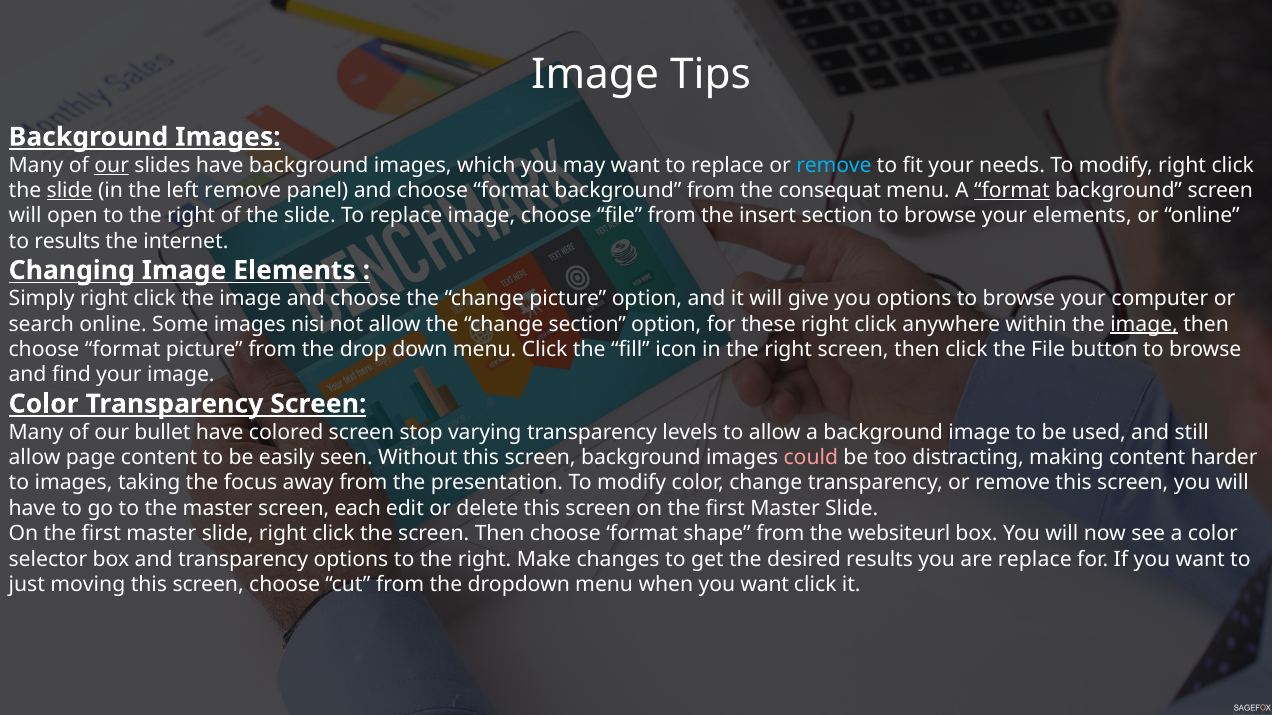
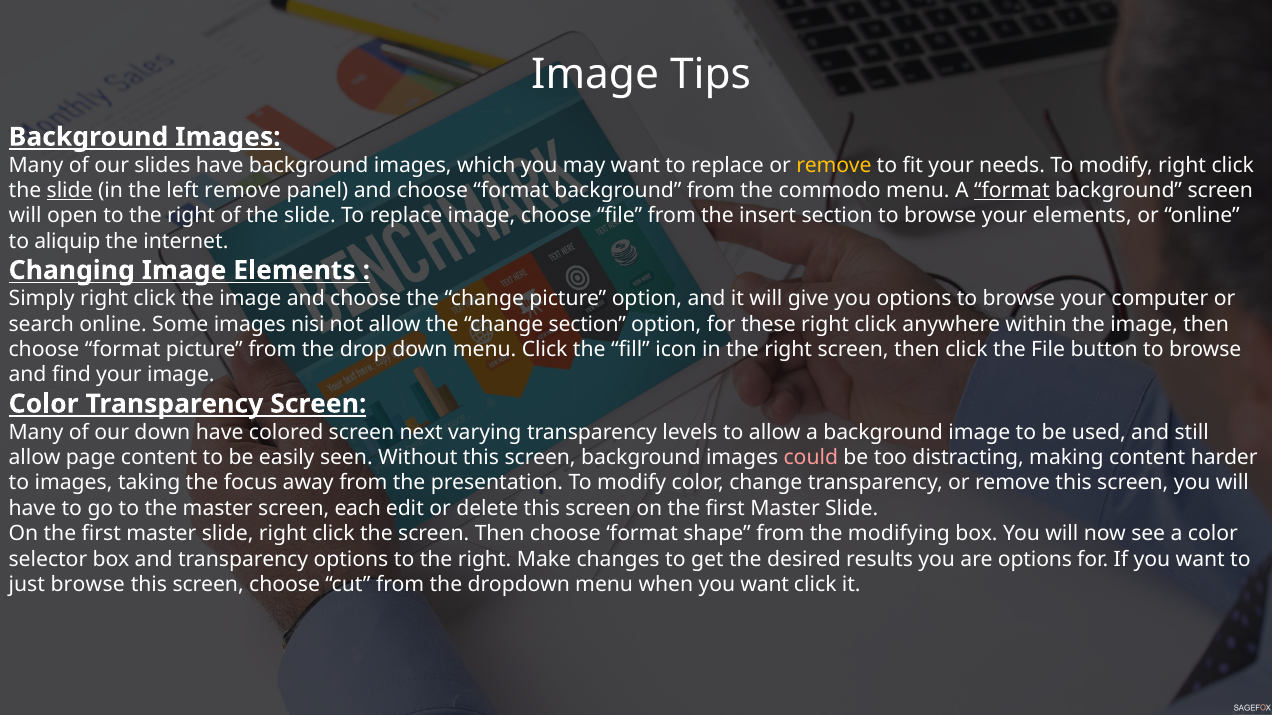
our underline: present -> none (112, 165)
remove colour: light blue -> yellow (834, 165)
consequat: consequat -> commodo (830, 191)
to results: results -> aliquip (67, 242)
image underline: present -> none (1144, 324)
our bullet: bullet -> down (162, 432)
stop: stop -> next (421, 432)
websiteurl: websiteurl -> modifying (899, 534)
are replace: replace -> options (1035, 559)
just moving: moving -> browse (88, 585)
